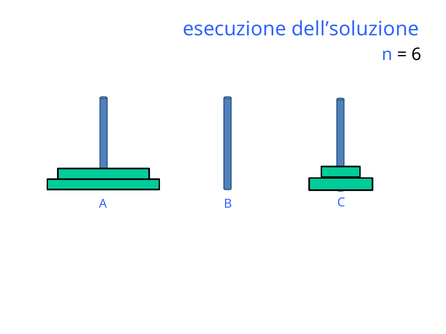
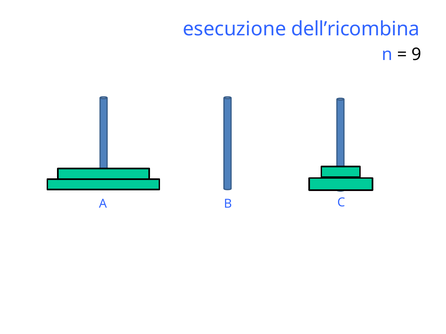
dell’soluzione: dell’soluzione -> dell’ricombina (355, 29)
6: 6 -> 9 (416, 55)
